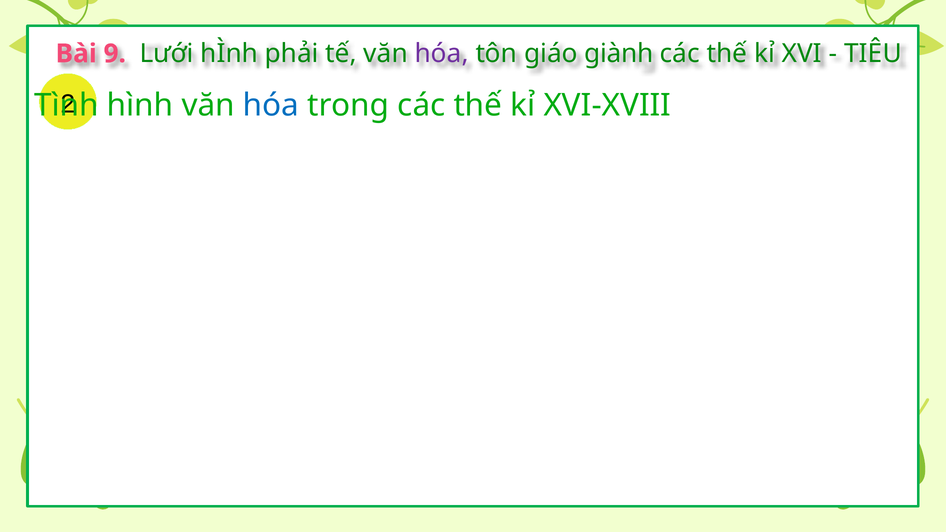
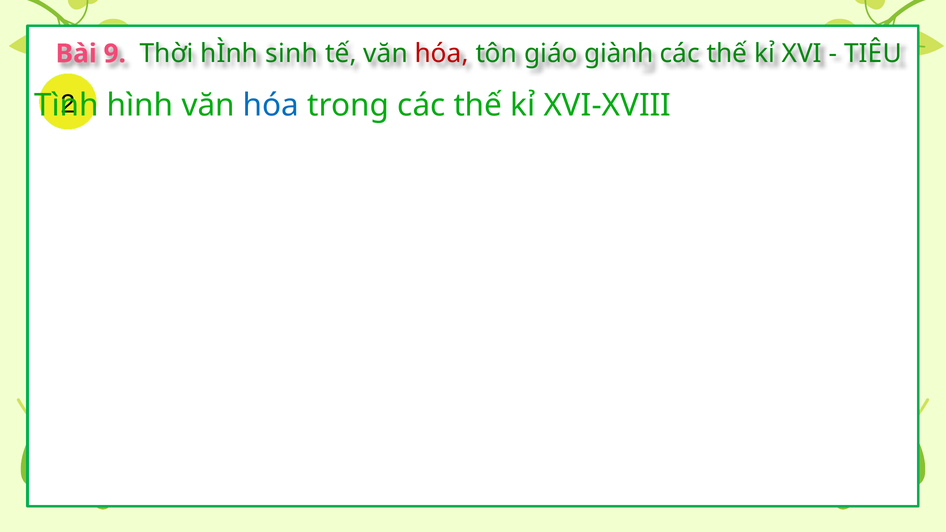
Lưới: Lưới -> Thời (167, 54)
phải: phải -> sinh (291, 54)
hóa colour: purple -> red (442, 54)
